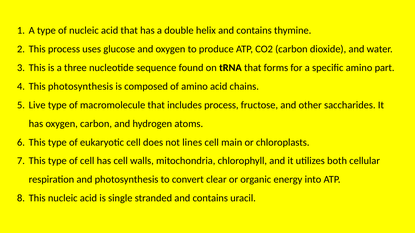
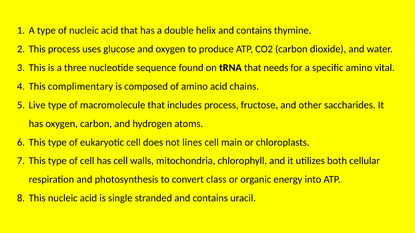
forms: forms -> needs (276, 68)
part: part -> vital (385, 68)
This photosynthesis: photosynthesis -> complimentary (81, 87)
clear: clear -> class (216, 180)
